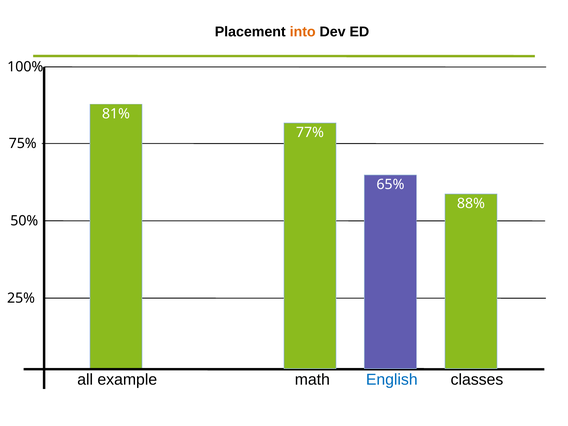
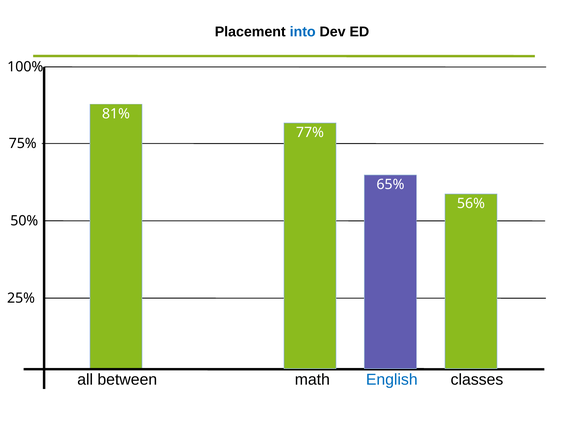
into colour: orange -> blue (303, 32)
88%: 88% -> 56% (471, 204)
example: example -> between (127, 380)
